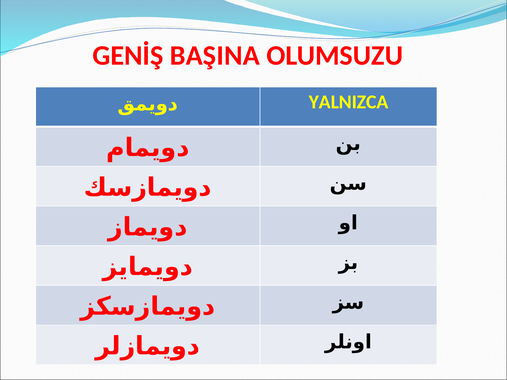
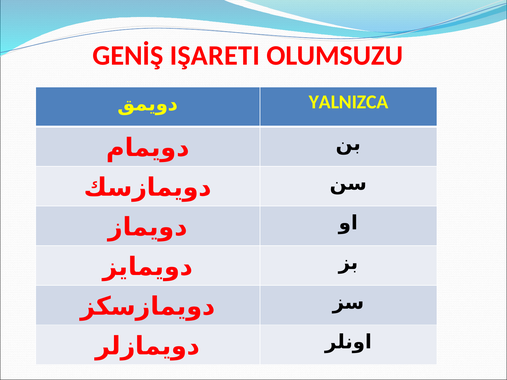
BAŞINA: BAŞINA -> IŞARETI (215, 56)
